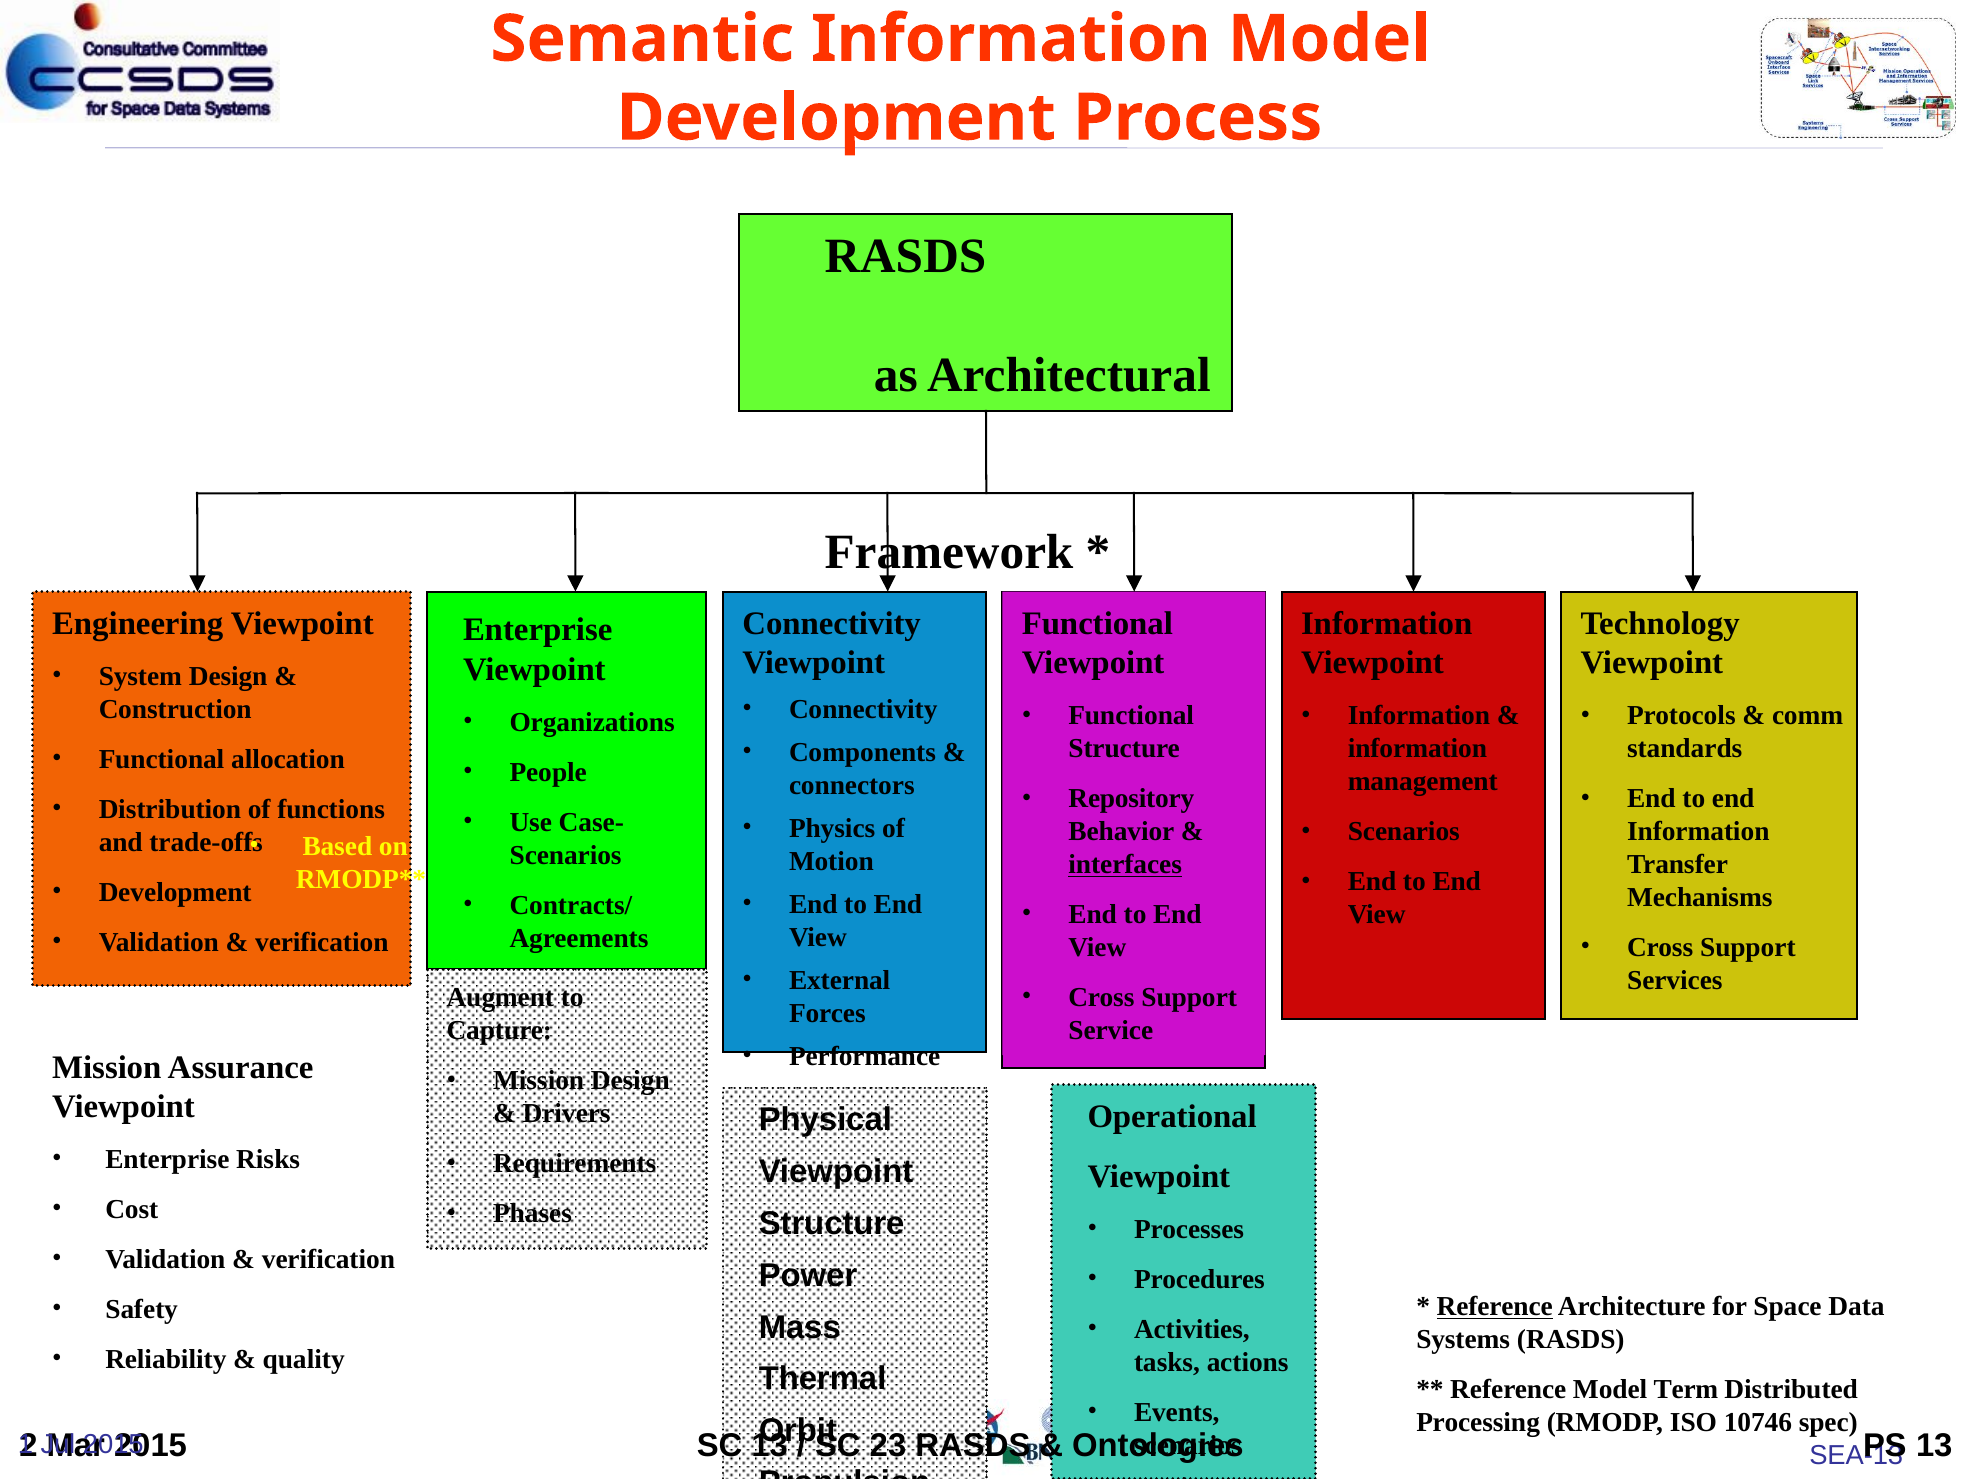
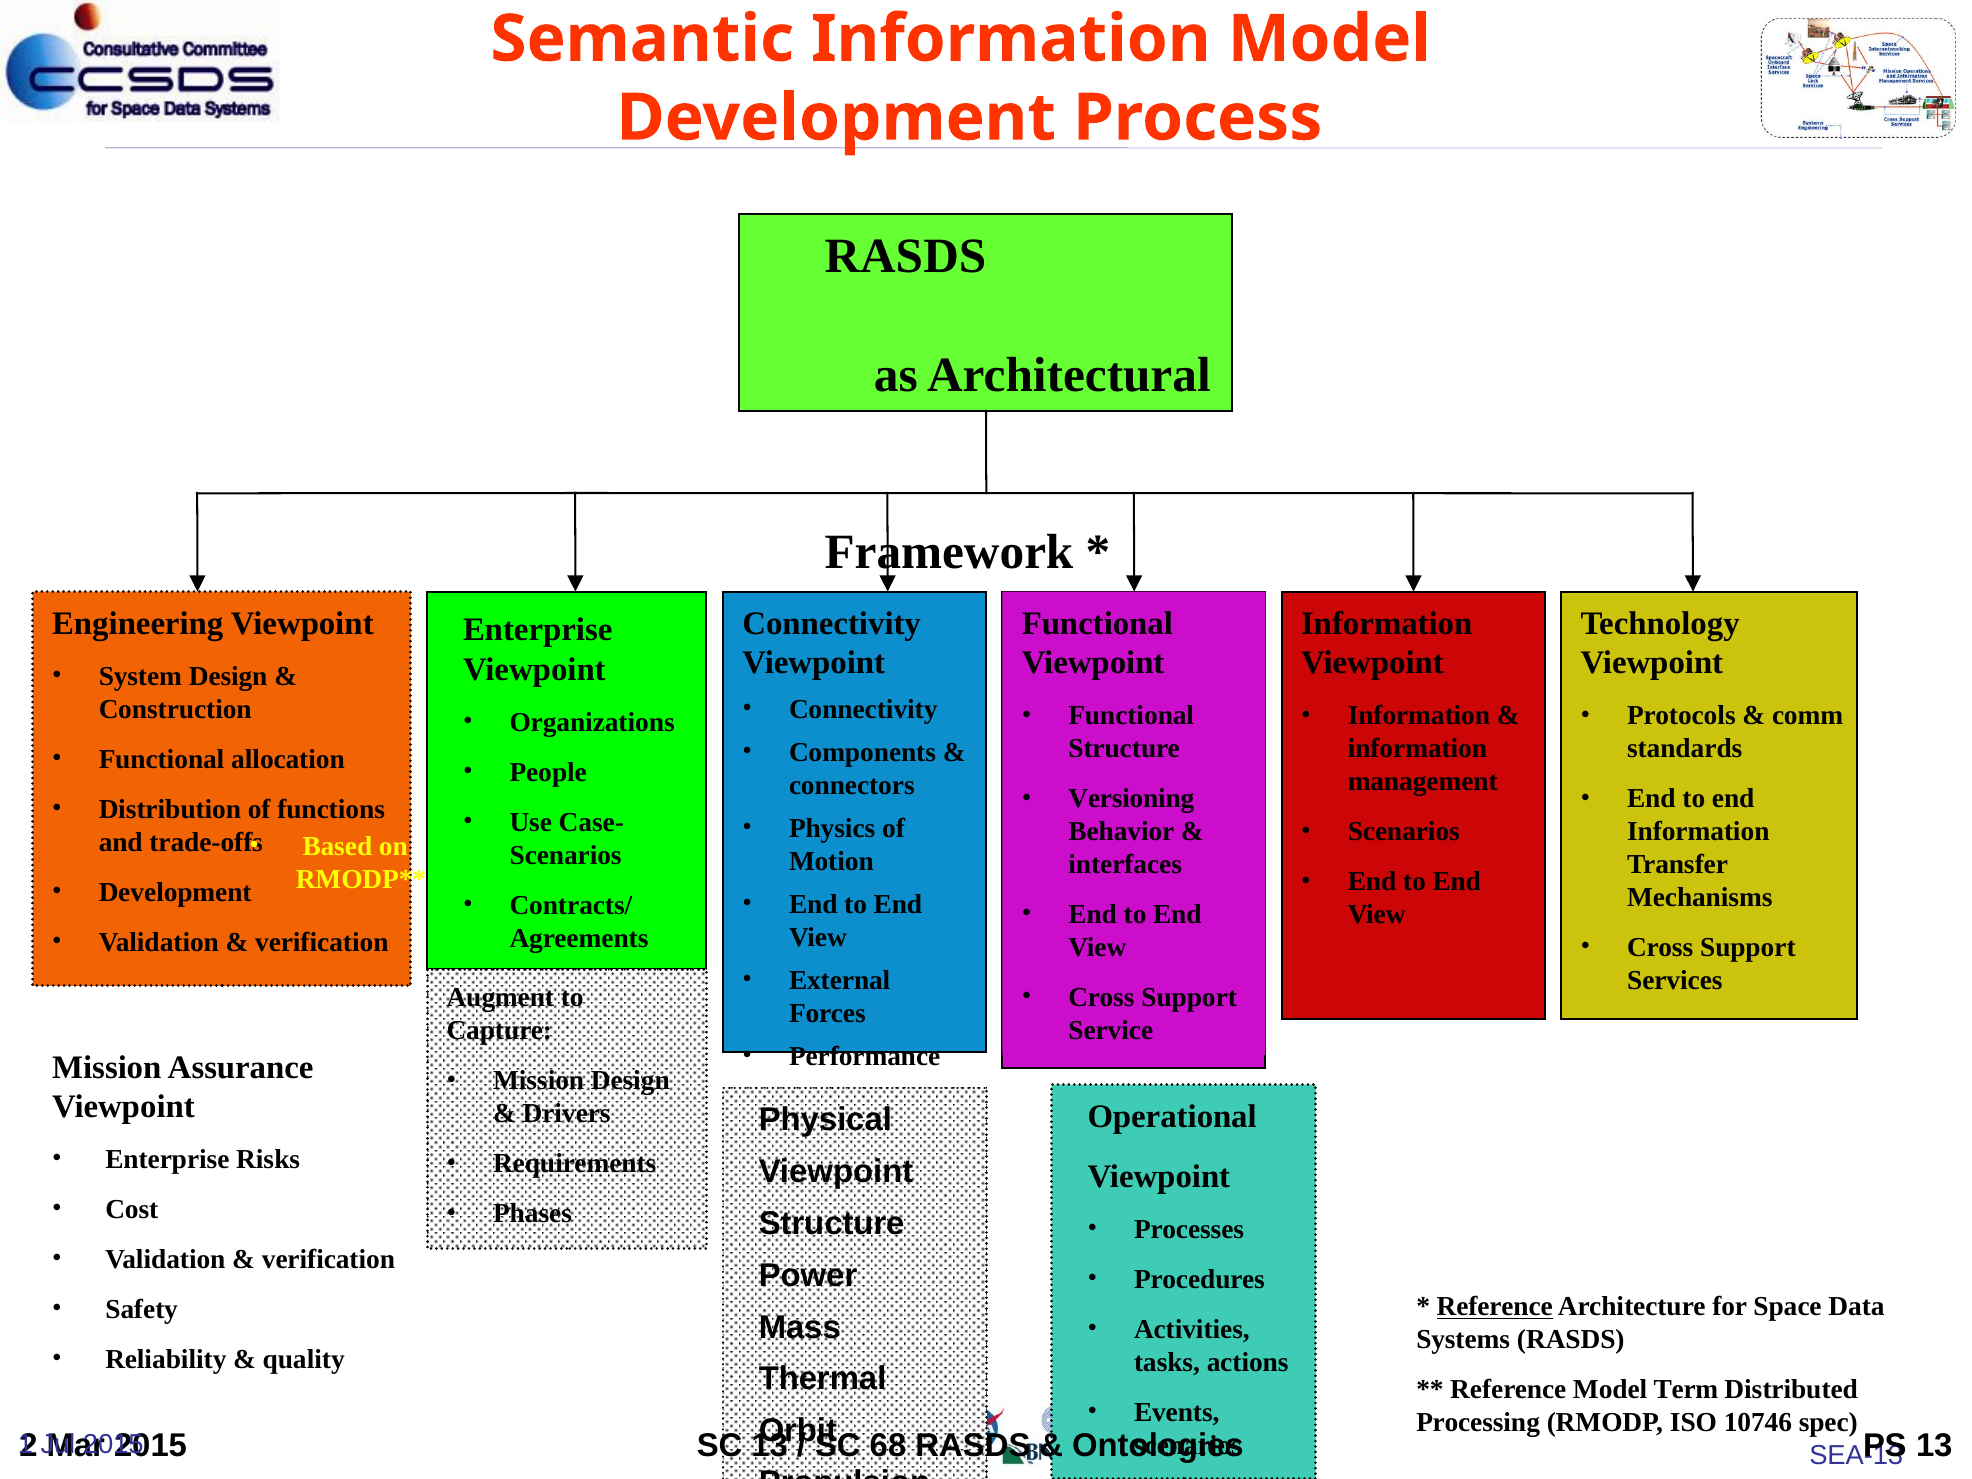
Repository: Repository -> Versioning (1131, 799)
interfaces underline: present -> none (1125, 865)
23: 23 -> 68 (888, 1445)
